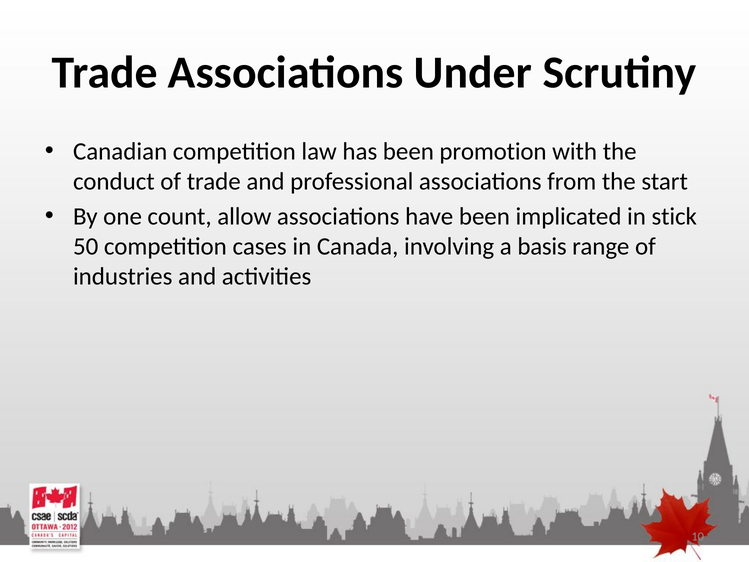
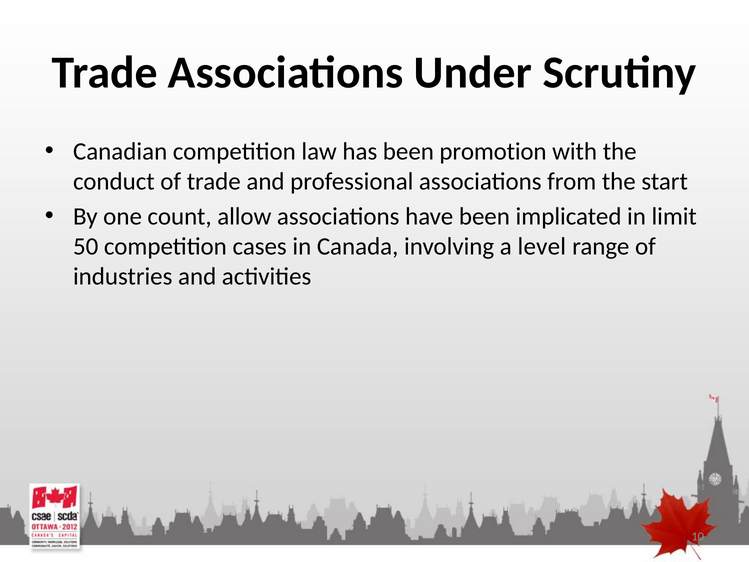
stick: stick -> limit (674, 216)
basis: basis -> level (542, 246)
